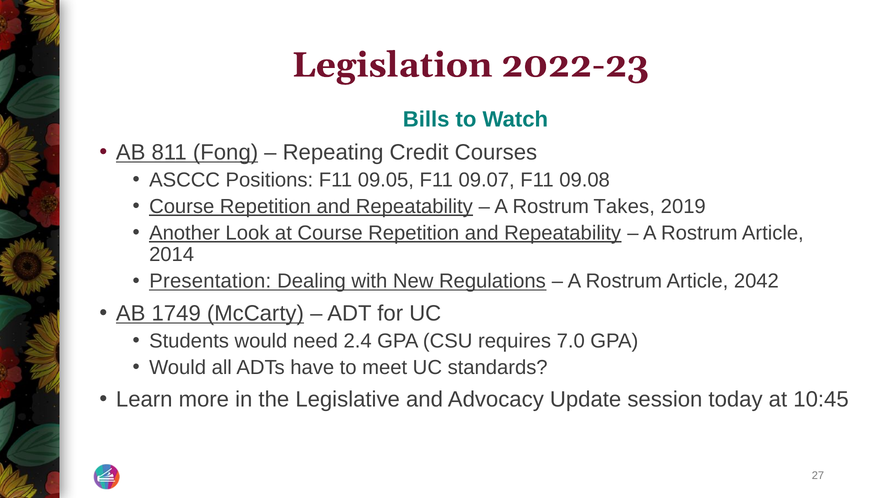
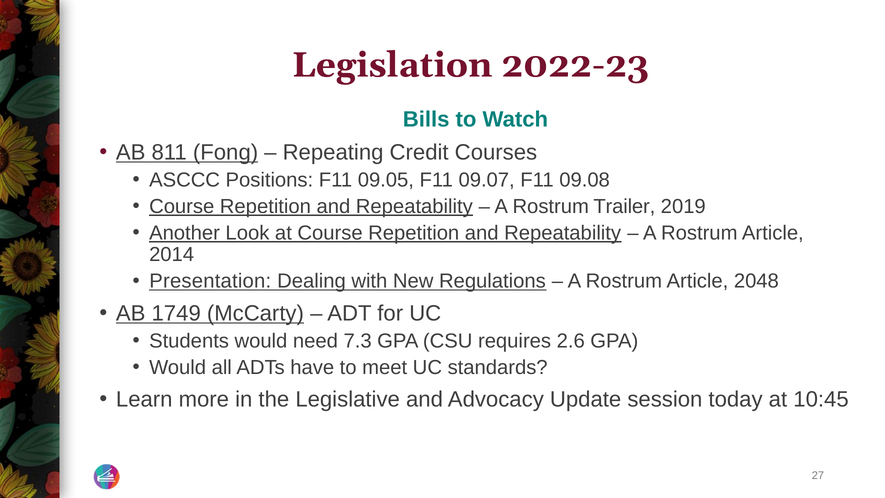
Takes: Takes -> Trailer (624, 206)
2042: 2042 -> 2048 (756, 281)
2.4: 2.4 -> 7.3 (358, 341)
7.0: 7.0 -> 2.6 (571, 341)
